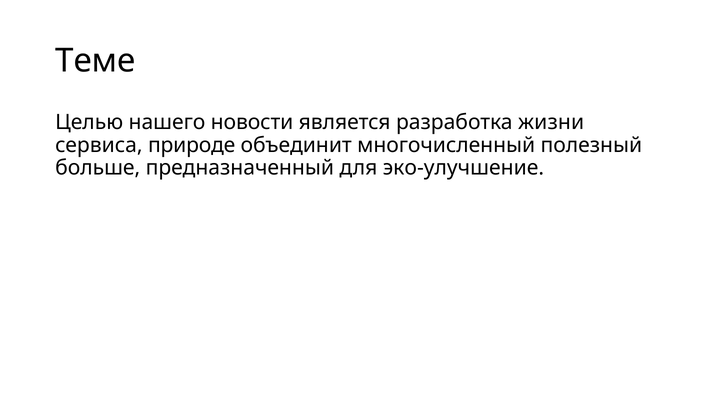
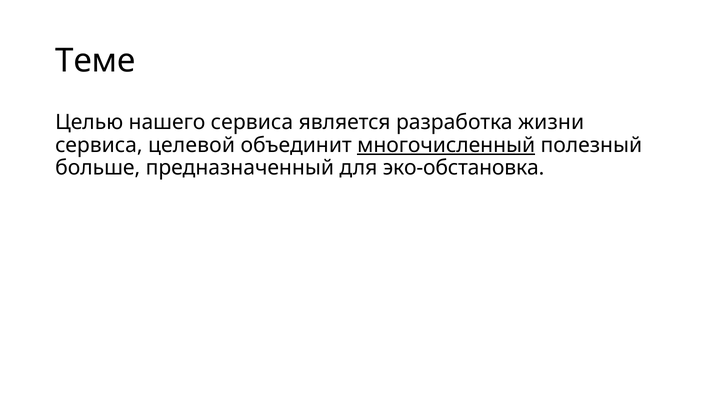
нашего новости: новости -> сервиса (252, 122)
природе: природе -> целевой (192, 145)
многочисленный underline: none -> present (446, 145)
эко-улучшение: эко-улучшение -> эко-обстановка (464, 168)
